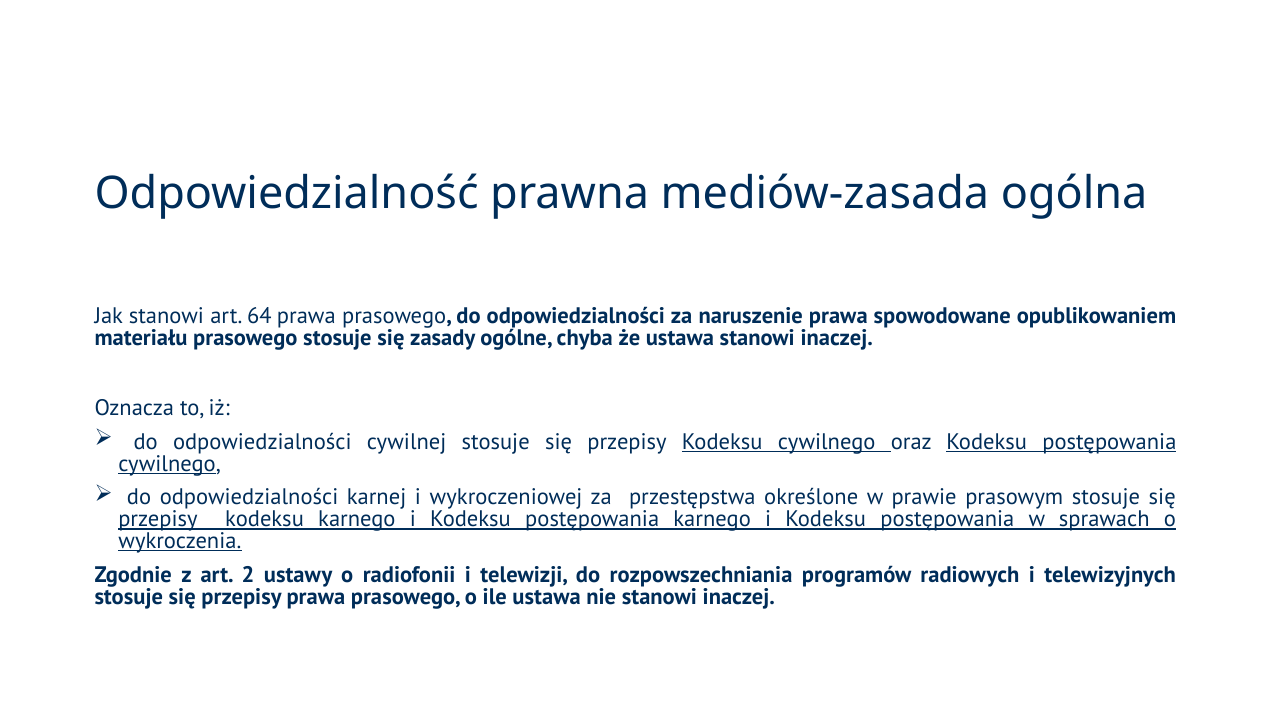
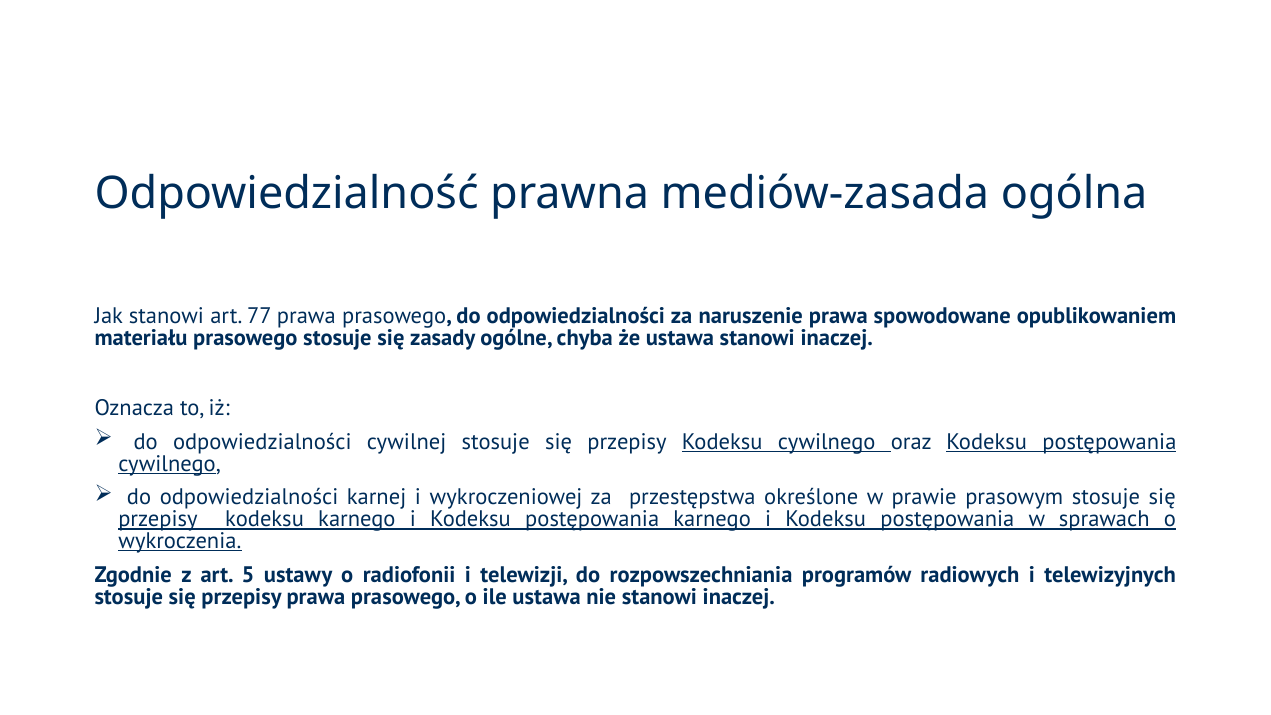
64: 64 -> 77 (259, 316)
2: 2 -> 5 (248, 575)
